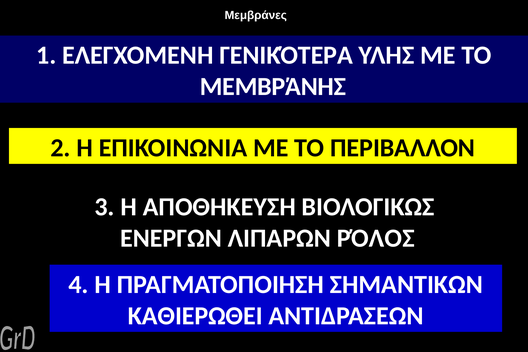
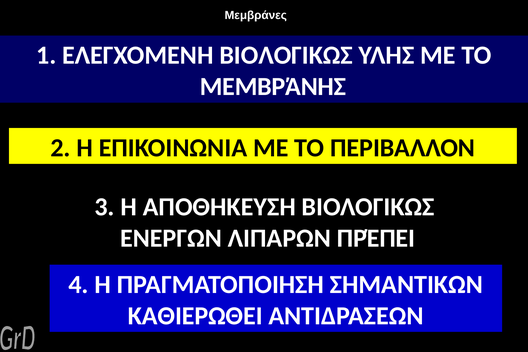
ΕΛΕΓΧΟΜΕΝΗ ΓΕΝΙΚΌΤΕΡΑ: ΓΕΝΙΚΌΤΕΡΑ -> ΒΙΟΛΟΓΙΚΩΣ (286, 55)
ΡΌΛΟΣ: ΡΌΛΟΣ -> ΠΡΈΠΕΙ (376, 238)
